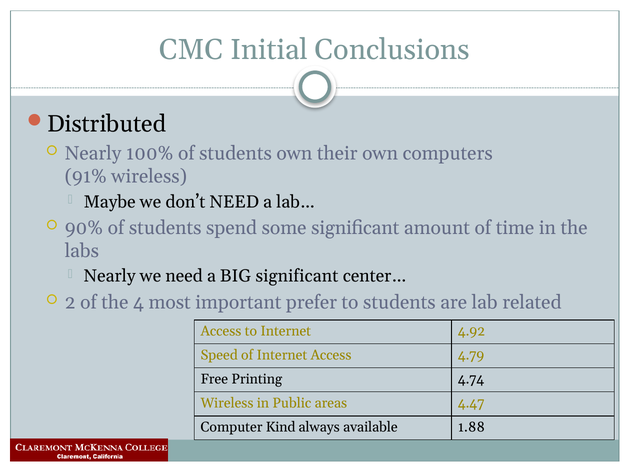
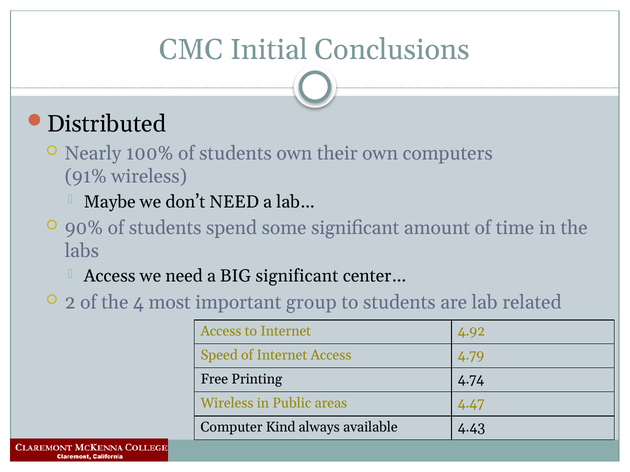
Nearly: Nearly -> Access (110, 276)
prefer: prefer -> group (311, 302)
1.88: 1.88 -> 4.43 (471, 428)
